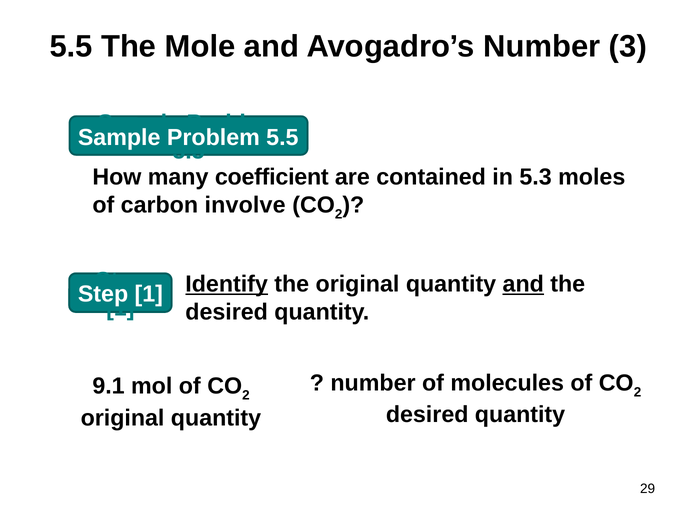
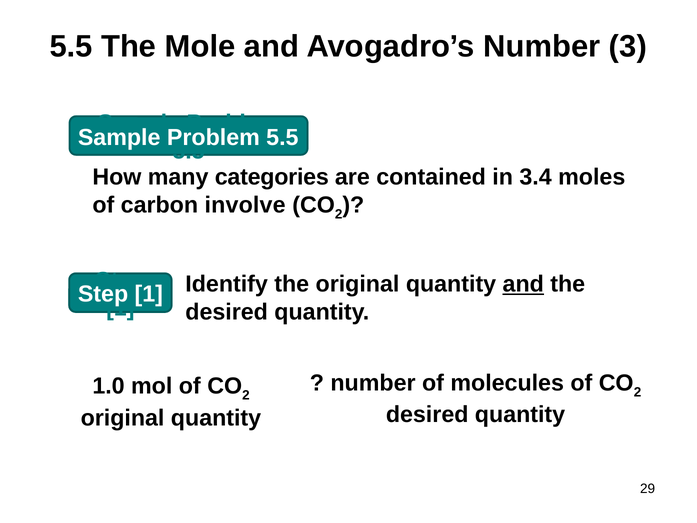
coefficient: coefficient -> categories (272, 177)
5.3: 5.3 -> 3.4 (536, 177)
Identify underline: present -> none (227, 284)
9.1: 9.1 -> 1.0 (109, 386)
